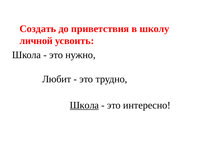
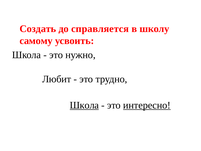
приветствия: приветствия -> справляется (100, 29)
личной: личной -> самому (36, 41)
интересно underline: none -> present (147, 105)
